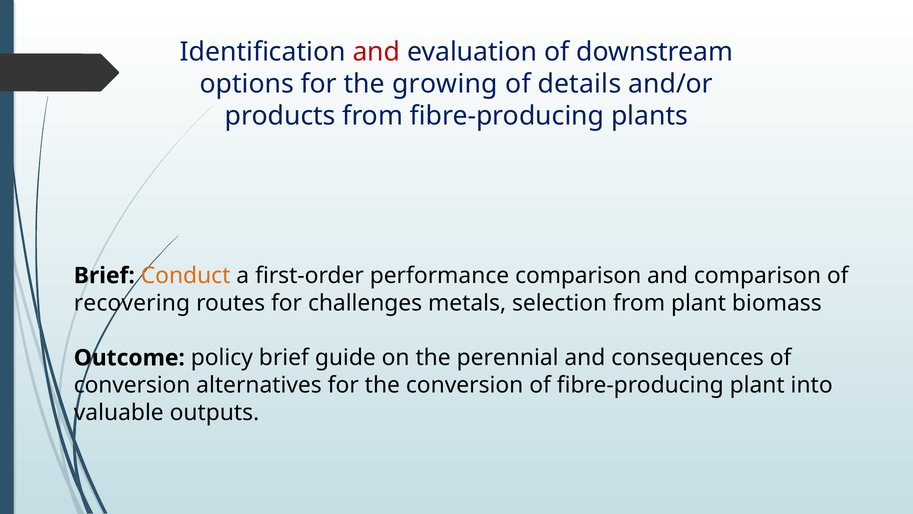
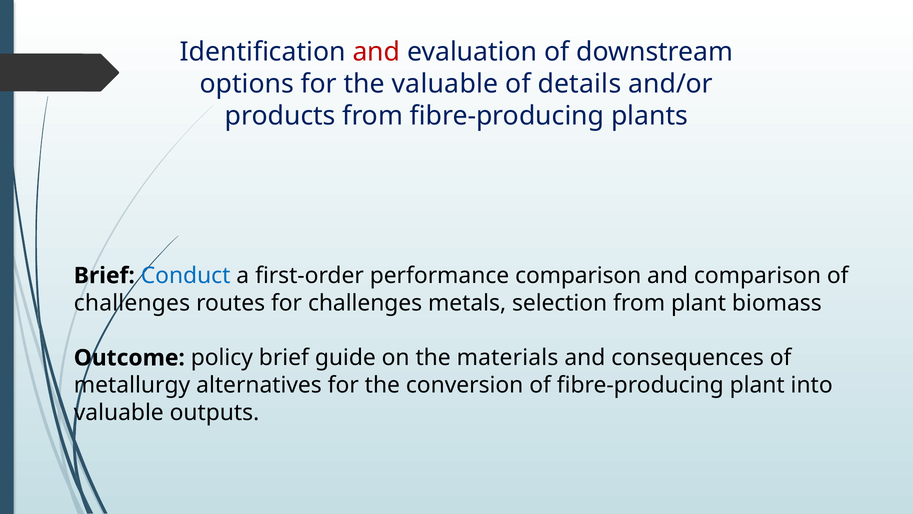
the growing: growing -> valuable (445, 84)
Conduct colour: orange -> blue (186, 275)
recovering: recovering -> challenges (132, 303)
perennial: perennial -> materials (508, 358)
conversion: conversion -> metallurgy (132, 385)
